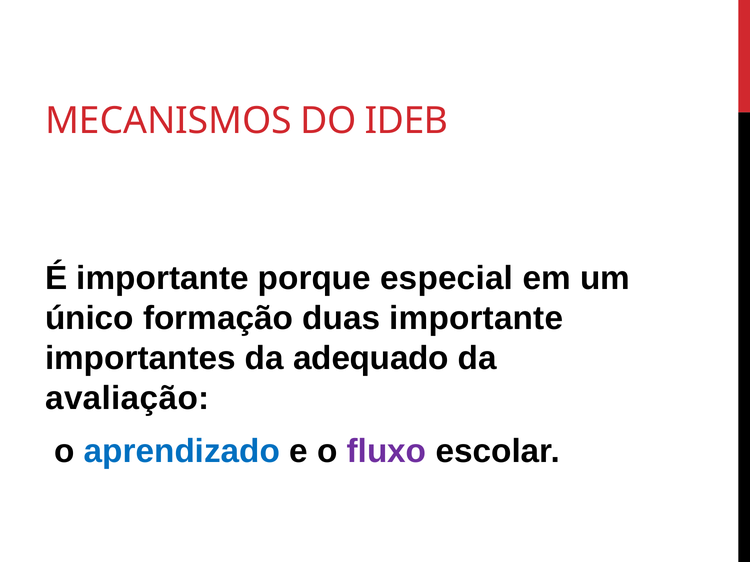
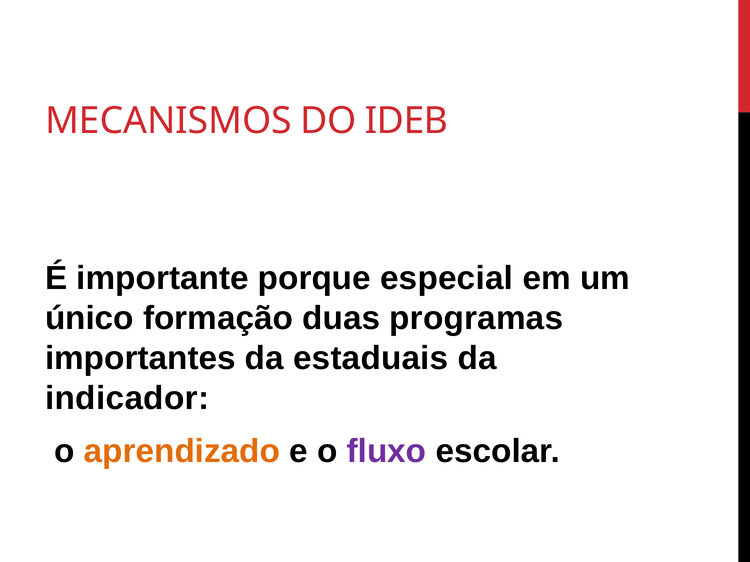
duas importante: importante -> programas (476, 319)
adequado: adequado -> estaduais (371, 359)
avaliação: avaliação -> indicador (127, 399)
aprendizado colour: blue -> orange (182, 452)
